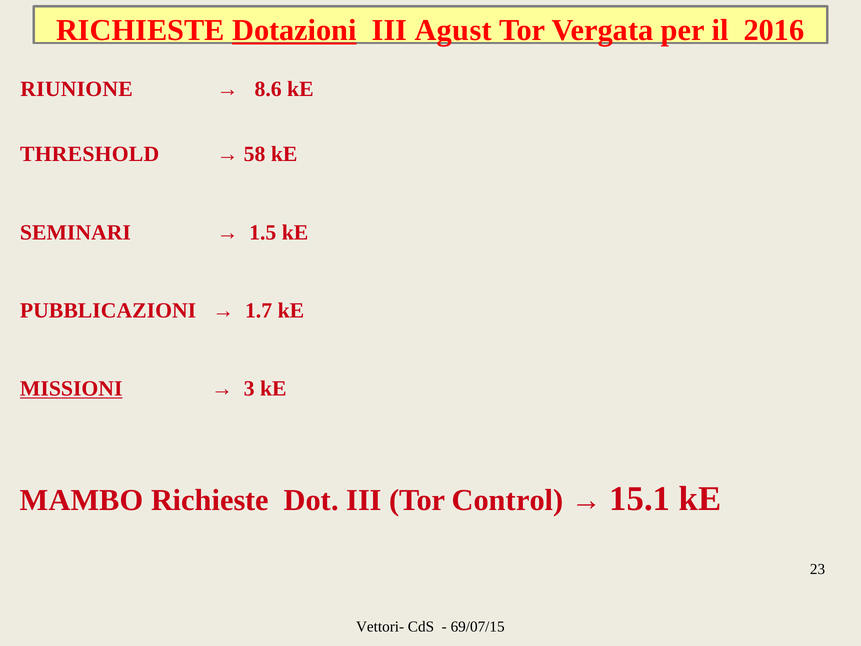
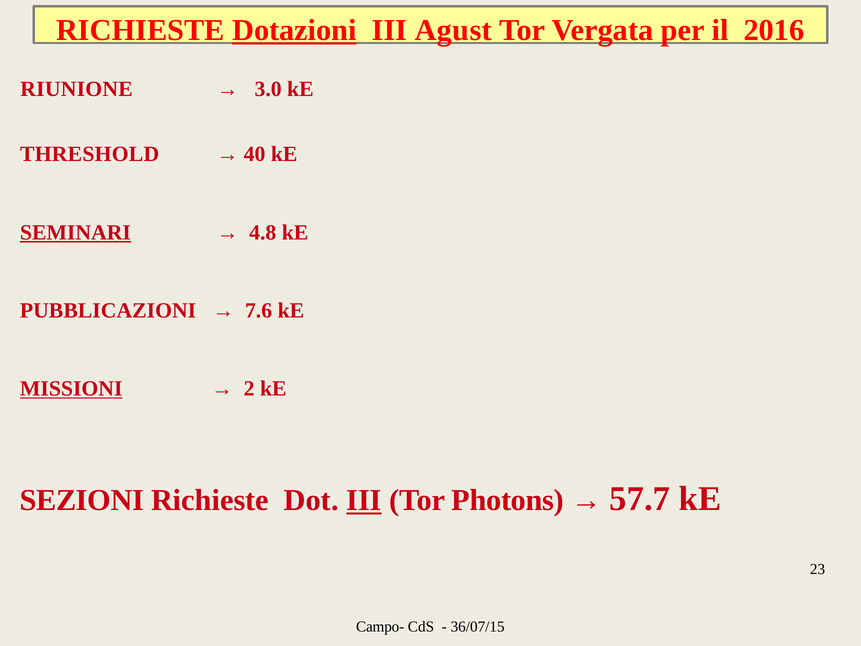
8.6: 8.6 -> 3.0 (268, 89)
58: 58 -> 40 (255, 154)
SEMINARI underline: none -> present (75, 232)
1.5: 1.5 -> 4.8 (263, 232)
1.7: 1.7 -> 7.6 (259, 310)
3: 3 -> 2 (249, 388)
MAMBO: MAMBO -> SEZIONI (82, 500)
III underline: none -> present (364, 500)
Control: Control -> Photons (508, 500)
15.1: 15.1 -> 57.7 (640, 499)
Vettori-: Vettori- -> Campo- (380, 627)
69/07/15: 69/07/15 -> 36/07/15 (478, 627)
